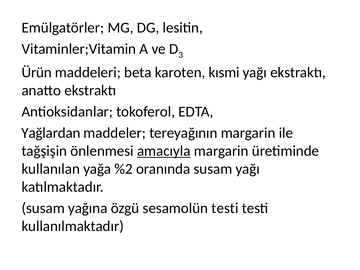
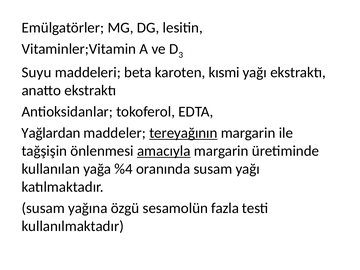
Ürün: Ürün -> Suyu (37, 73)
tereyağının underline: none -> present (183, 133)
%2: %2 -> %4 (123, 169)
sesamolün testi: testi -> fazla (225, 208)
